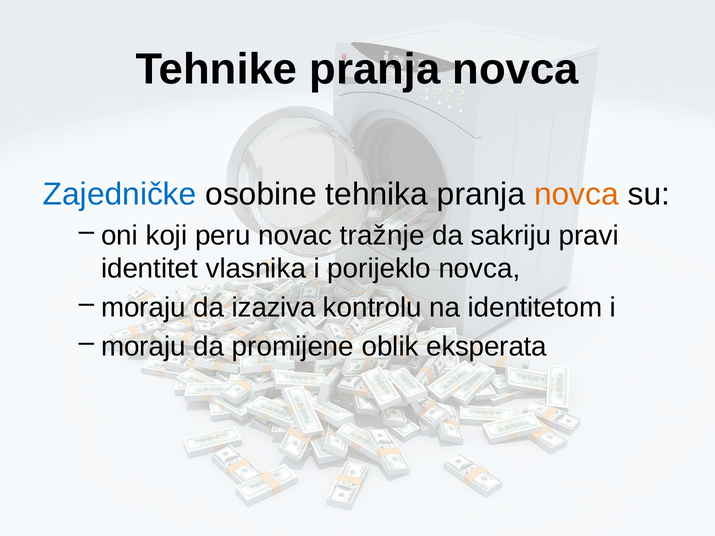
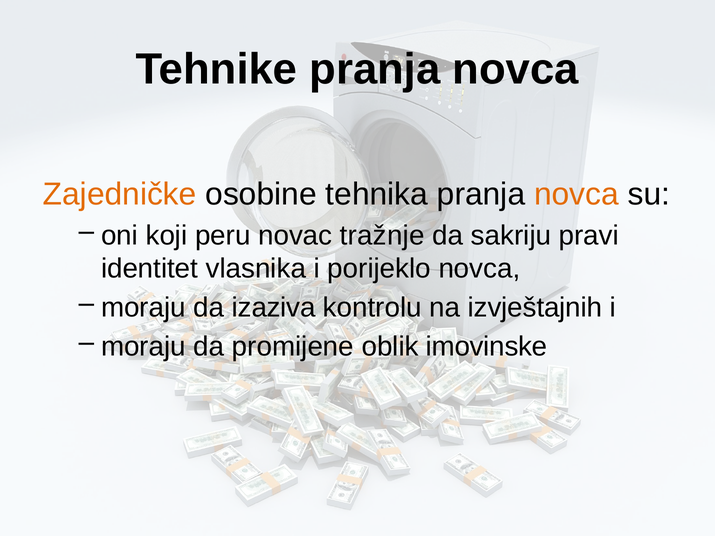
Zajedničke colour: blue -> orange (120, 194)
identitetom: identitetom -> izvještajnih (535, 308)
eksperata: eksperata -> imovinske (487, 347)
